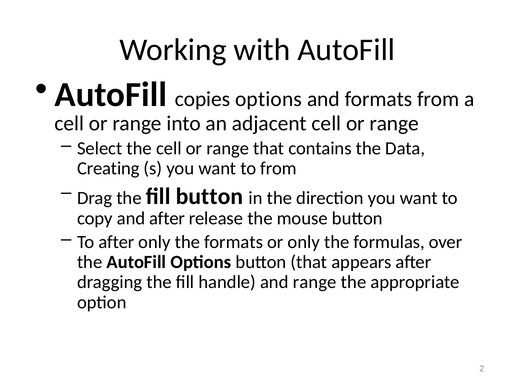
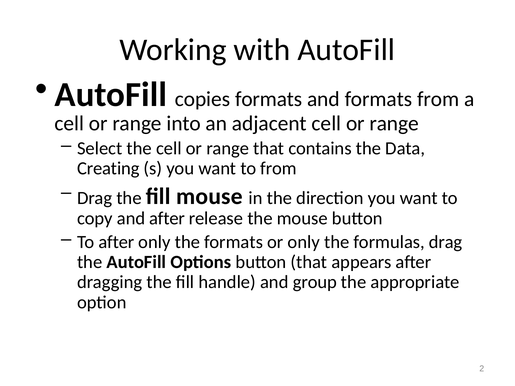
copies options: options -> formats (269, 99)
fill button: button -> mouse (209, 196)
formulas over: over -> drag (445, 242)
and range: range -> group (315, 282)
